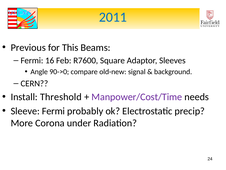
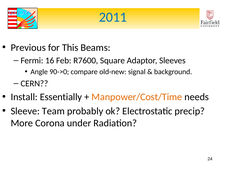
Threshold: Threshold -> Essentially (61, 97)
Manpower/Cost/Time colour: purple -> orange (137, 97)
Sleeve Fermi: Fermi -> Team (53, 111)
